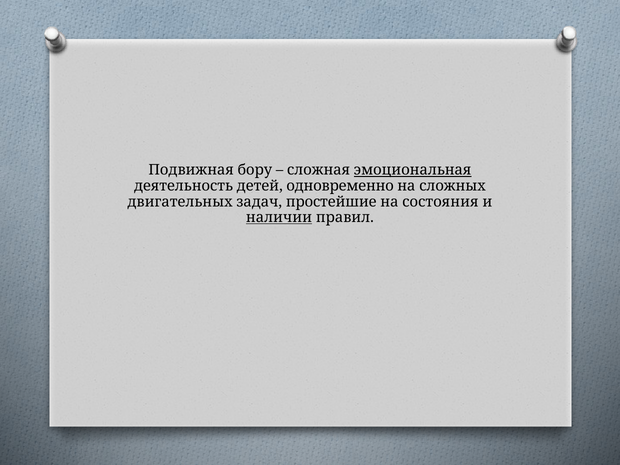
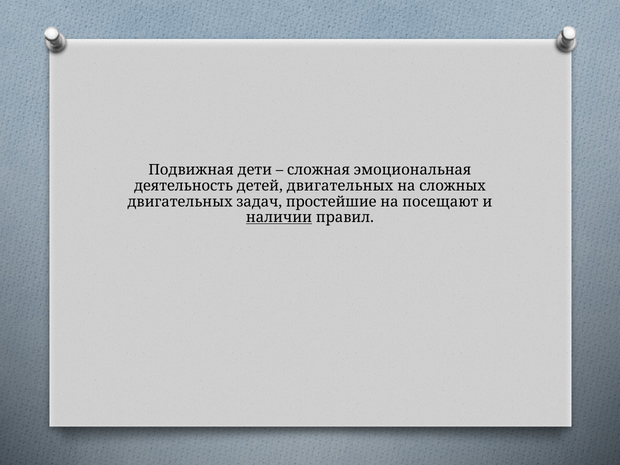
бору: бору -> дети (255, 170)
эмоциональная underline: present -> none (413, 170)
детей одновременно: одновременно -> двигательных (340, 186)
состояния: состояния -> посещают (440, 202)
